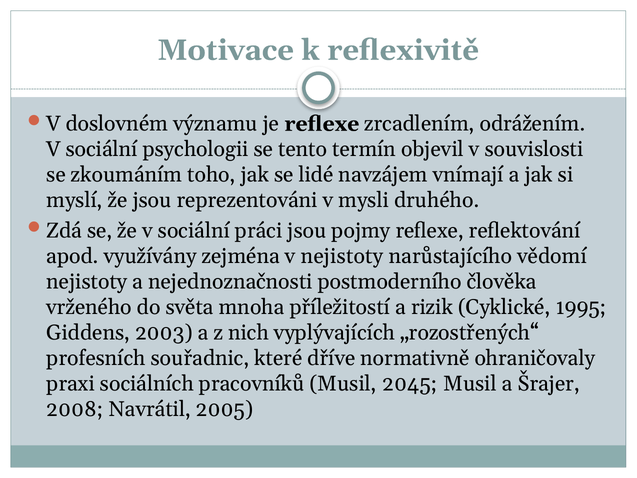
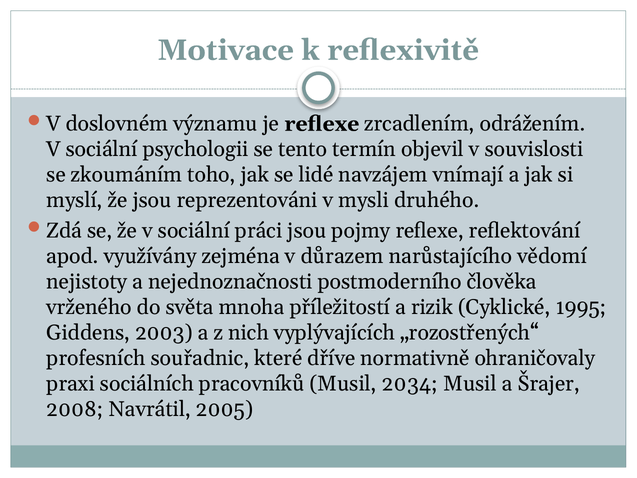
v nejistoty: nejistoty -> důrazem (342, 256)
2045: 2045 -> 2034 (410, 383)
